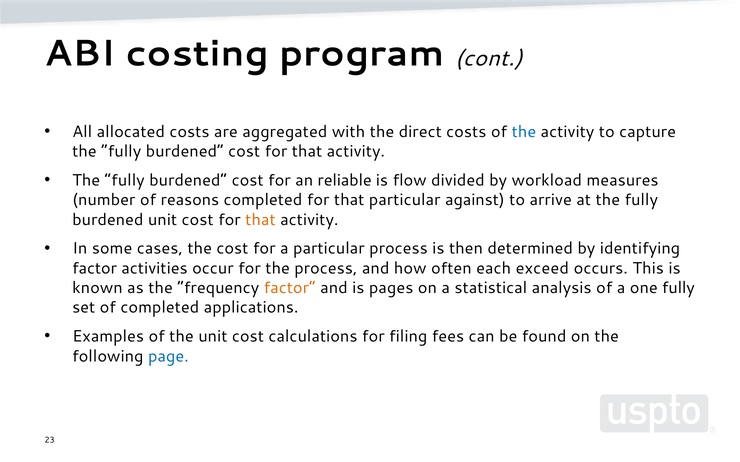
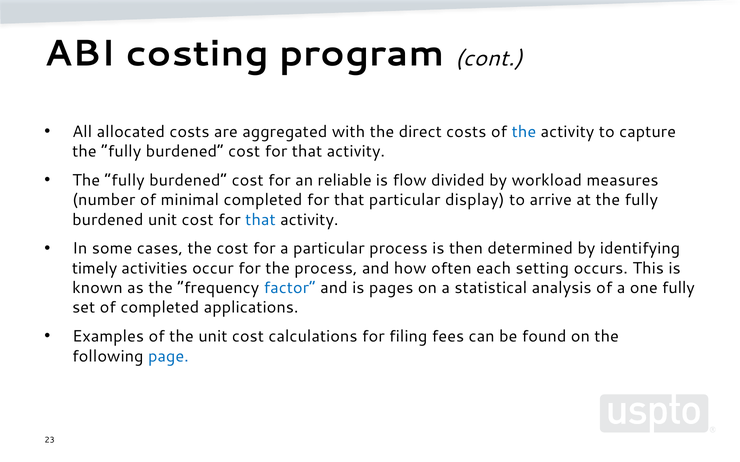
reasons: reasons -> minimal (190, 200)
against: against -> display (475, 200)
that colour: orange -> blue (260, 220)
factor: factor -> timely (95, 269)
exceed: exceed -> setting (542, 269)
factor colour: orange -> blue (290, 288)
